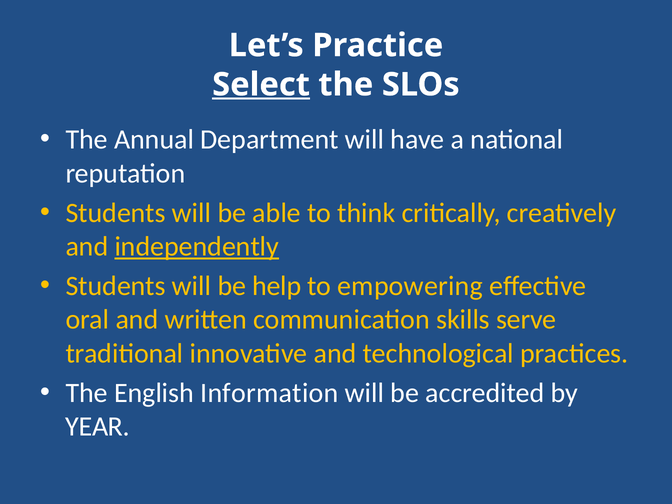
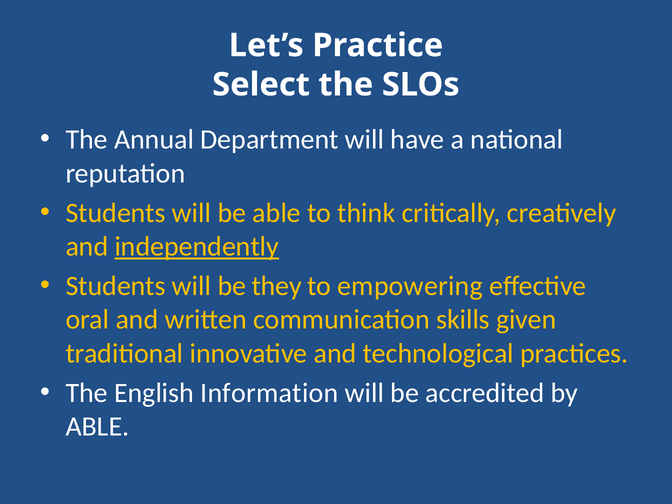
Select underline: present -> none (261, 85)
help: help -> they (277, 286)
serve: serve -> given (526, 320)
YEAR: YEAR -> ABLE (97, 426)
